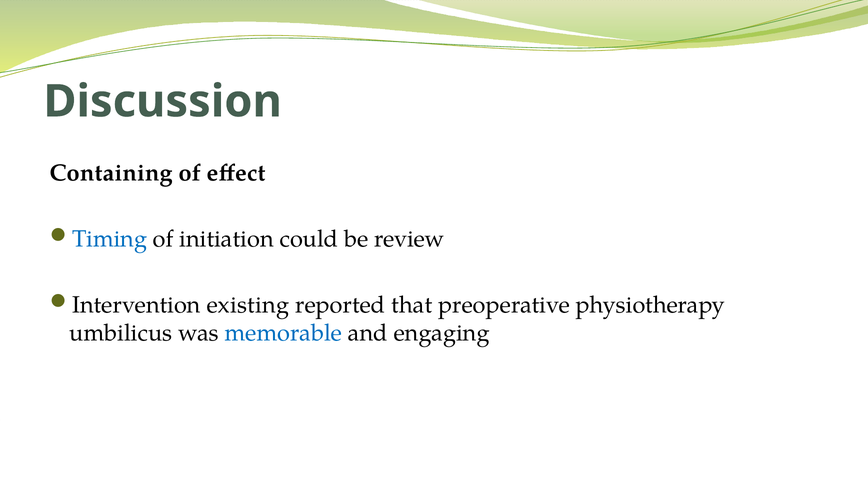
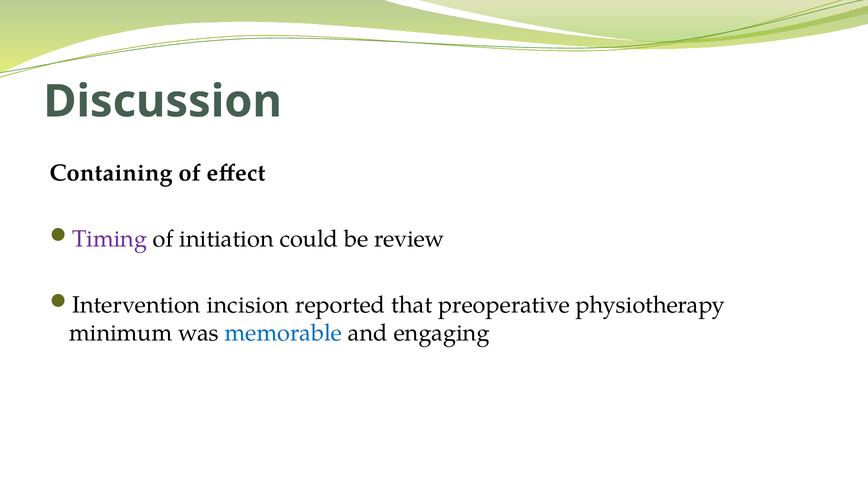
Timing colour: blue -> purple (110, 239)
existing: existing -> incision (248, 305)
umbilicus: umbilicus -> minimum (121, 333)
